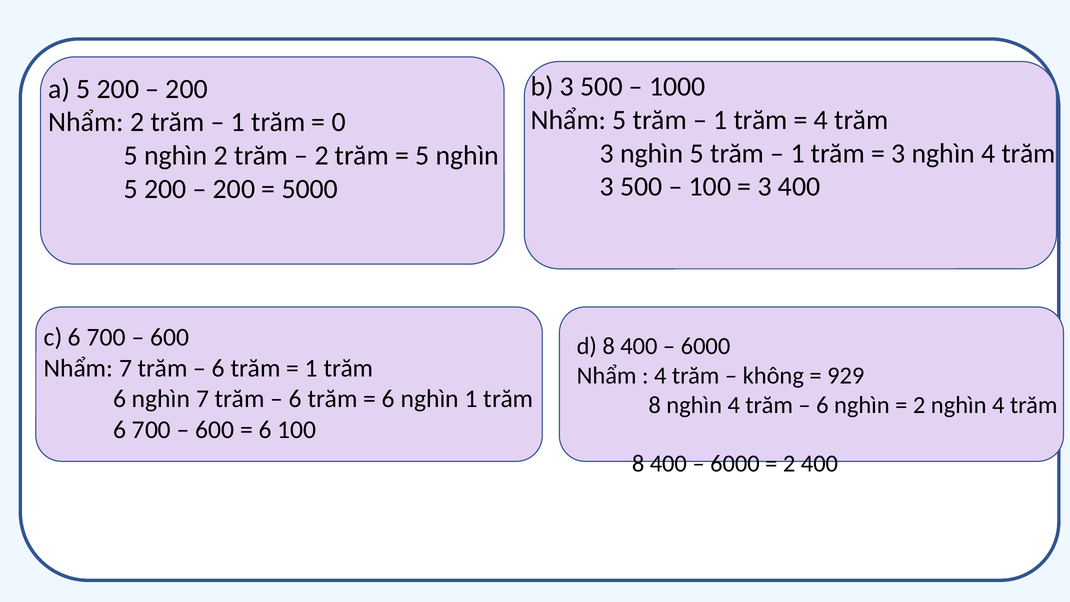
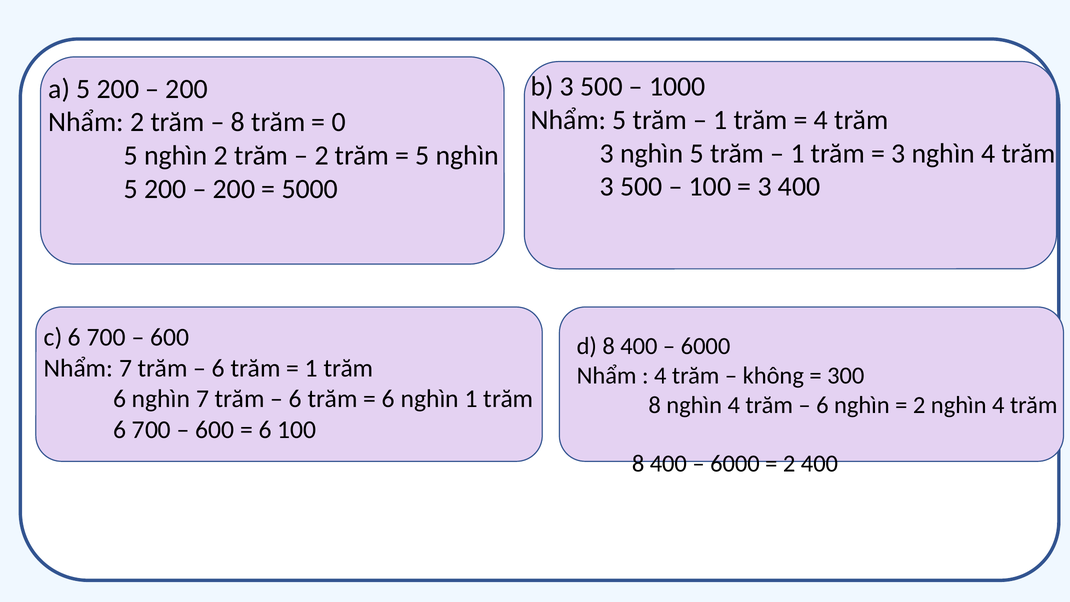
1: 1 -> 8 (238, 122)
929: 929 -> 300 (846, 375)
